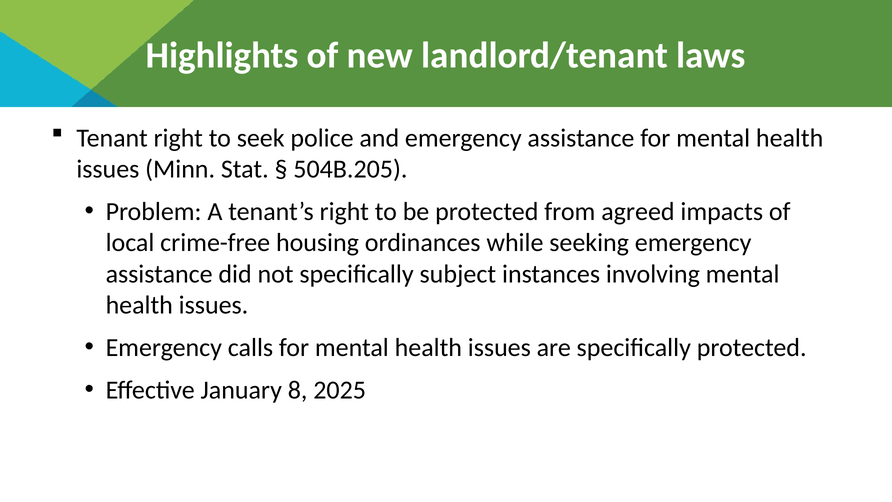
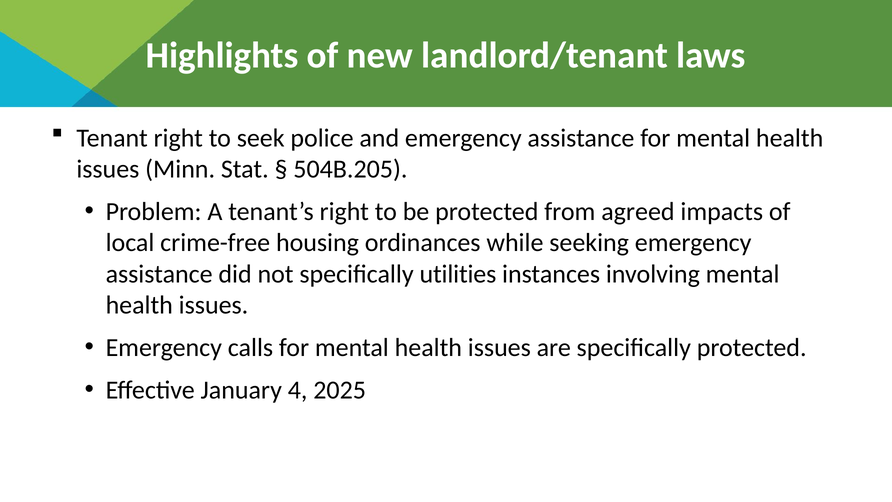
subject: subject -> utilities (458, 274)
8: 8 -> 4 (298, 390)
